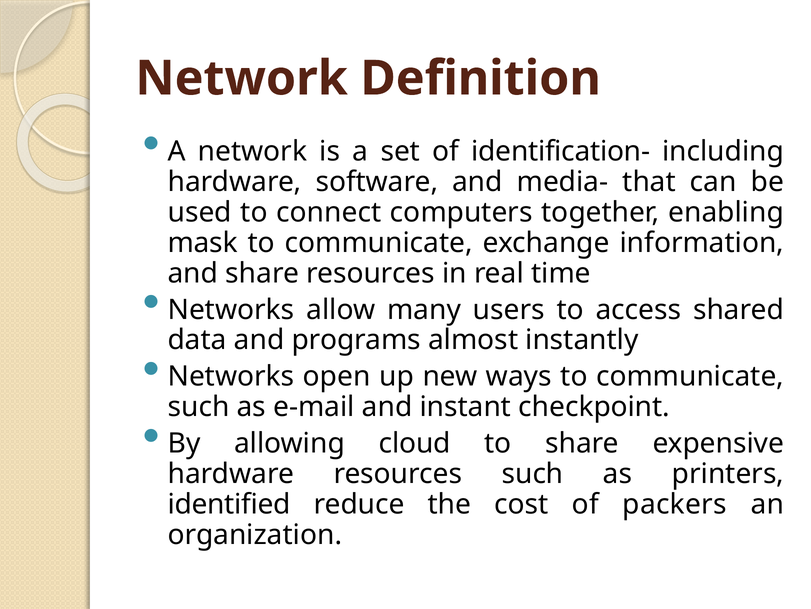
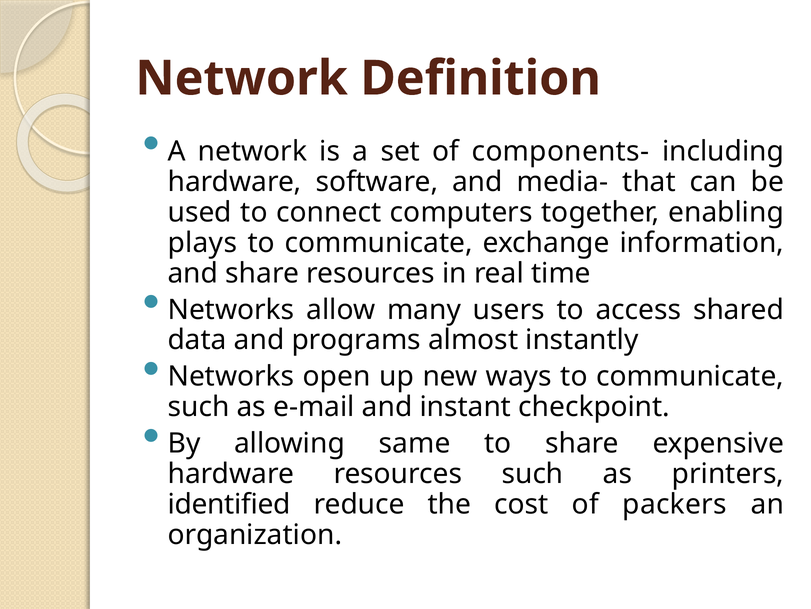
identification-: identification- -> components- (560, 151)
mask: mask -> plays (202, 242)
cloud: cloud -> same (415, 443)
